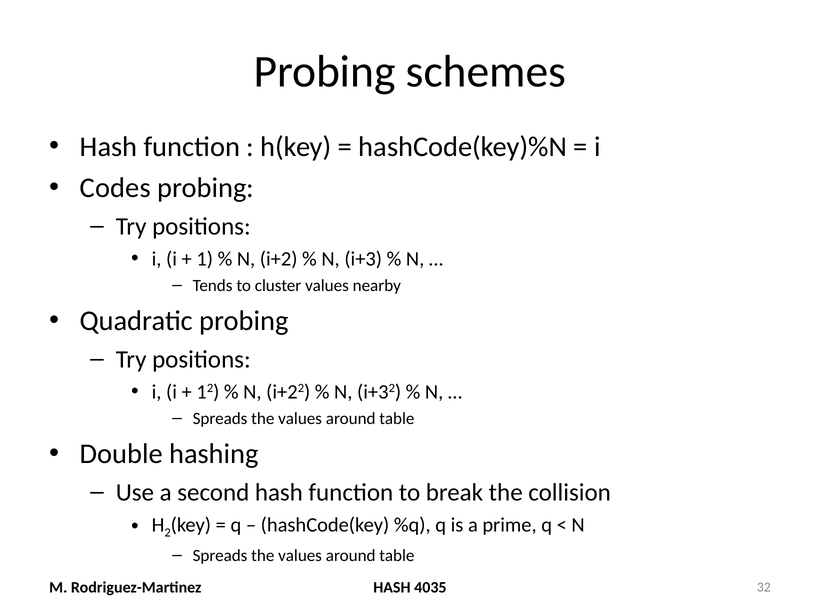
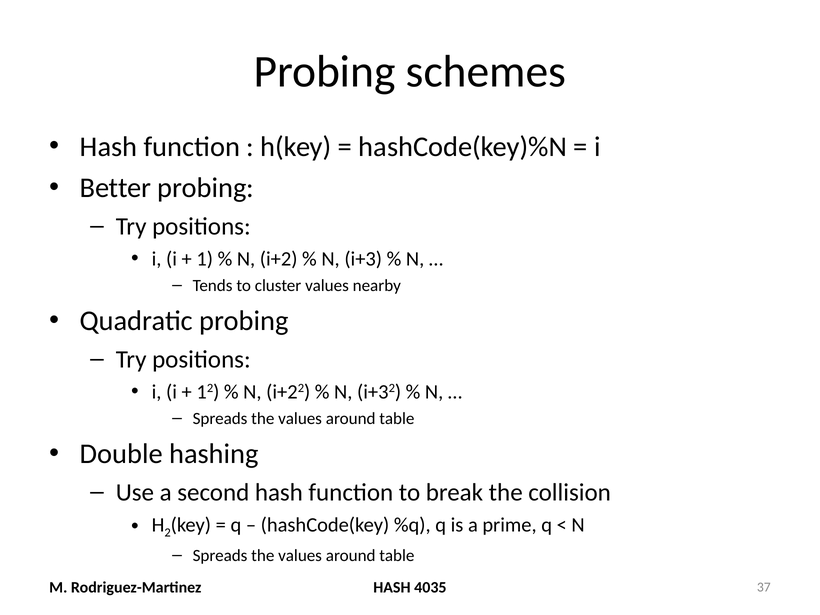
Codes: Codes -> Better (116, 188)
32: 32 -> 37 (764, 587)
